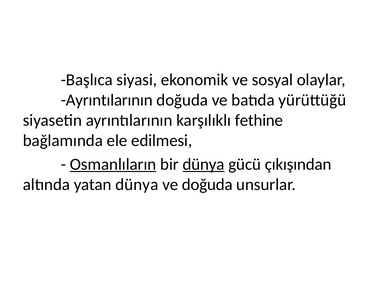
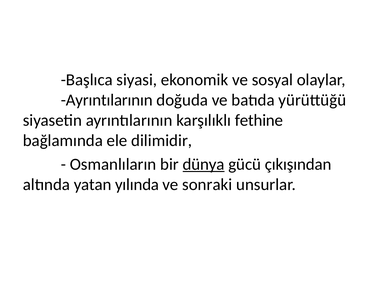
edilmesi: edilmesi -> dilimidir (162, 141)
Osmanlıların underline: present -> none (113, 164)
yatan dünya: dünya -> yılında (137, 184)
ve doğuda: doğuda -> sonraki (207, 184)
